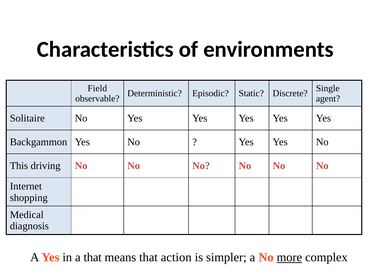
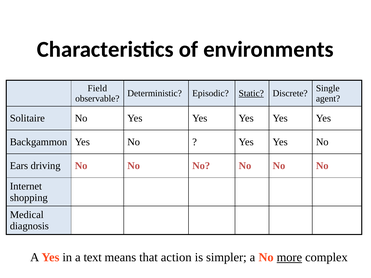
Static underline: none -> present (251, 93)
This: This -> Ears (19, 166)
a that: that -> text (93, 257)
